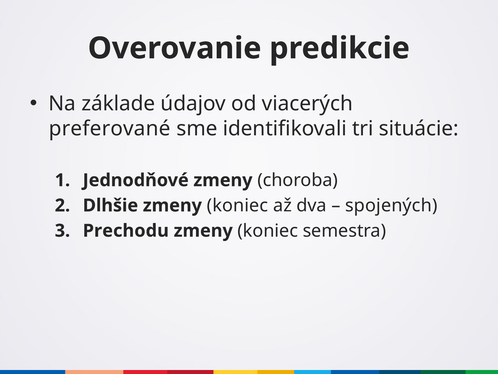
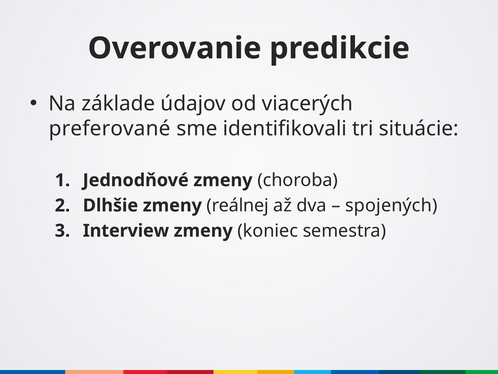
Dlhšie zmeny koniec: koniec -> reálnej (238, 205)
Prechodu: Prechodu -> Interview (126, 230)
